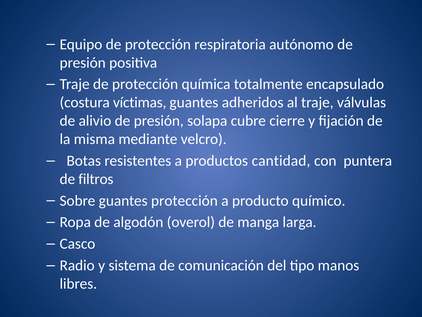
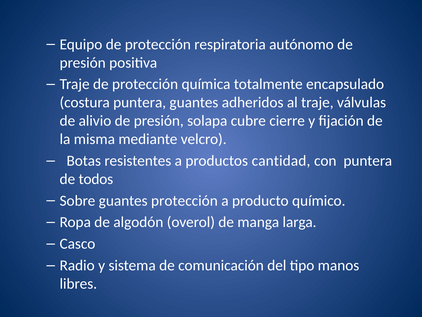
costura víctimas: víctimas -> puntera (140, 102)
filtros: filtros -> todos (96, 179)
